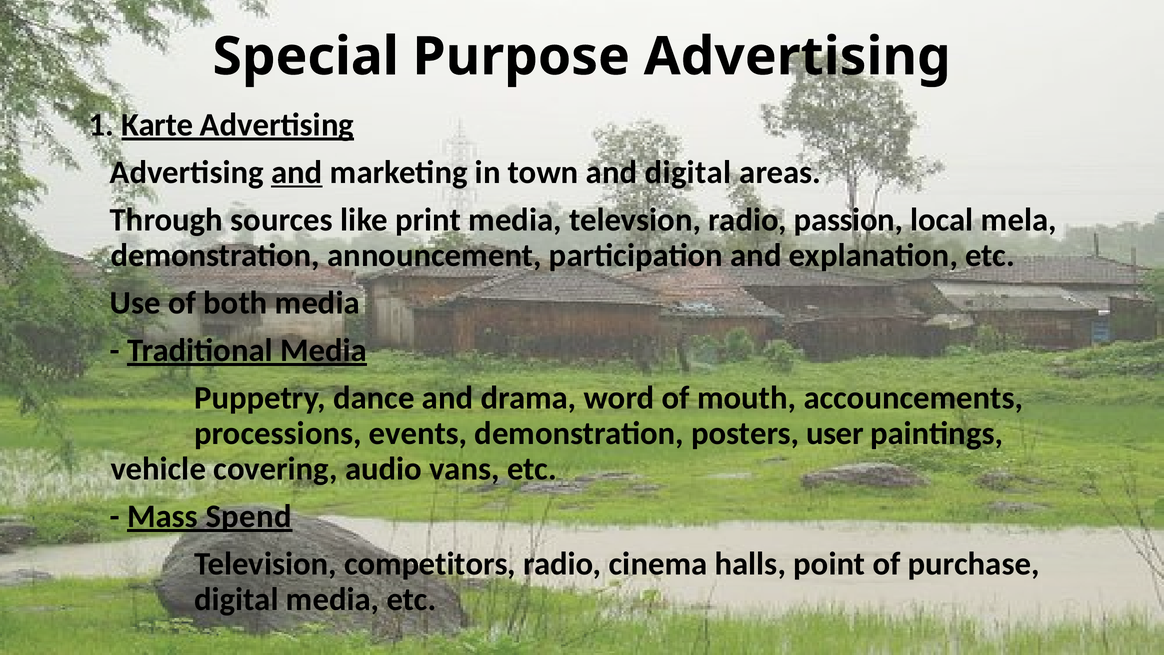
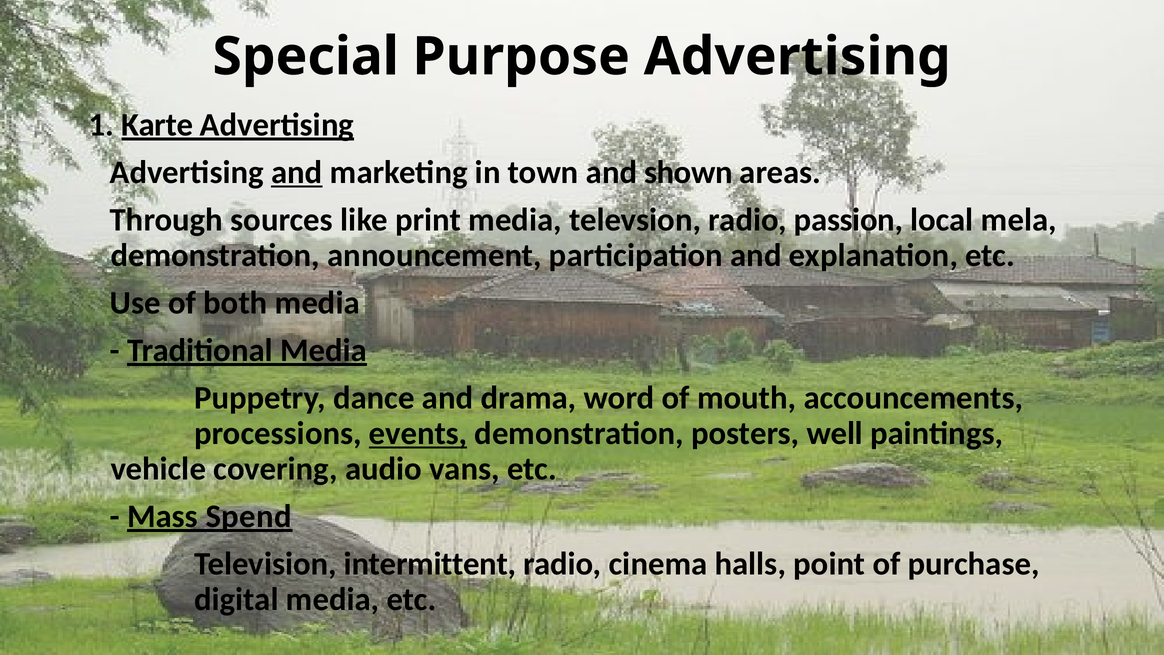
and digital: digital -> shown (688, 172)
events underline: none -> present (418, 433)
user: user -> well (835, 433)
competitors: competitors -> intermittent (430, 564)
